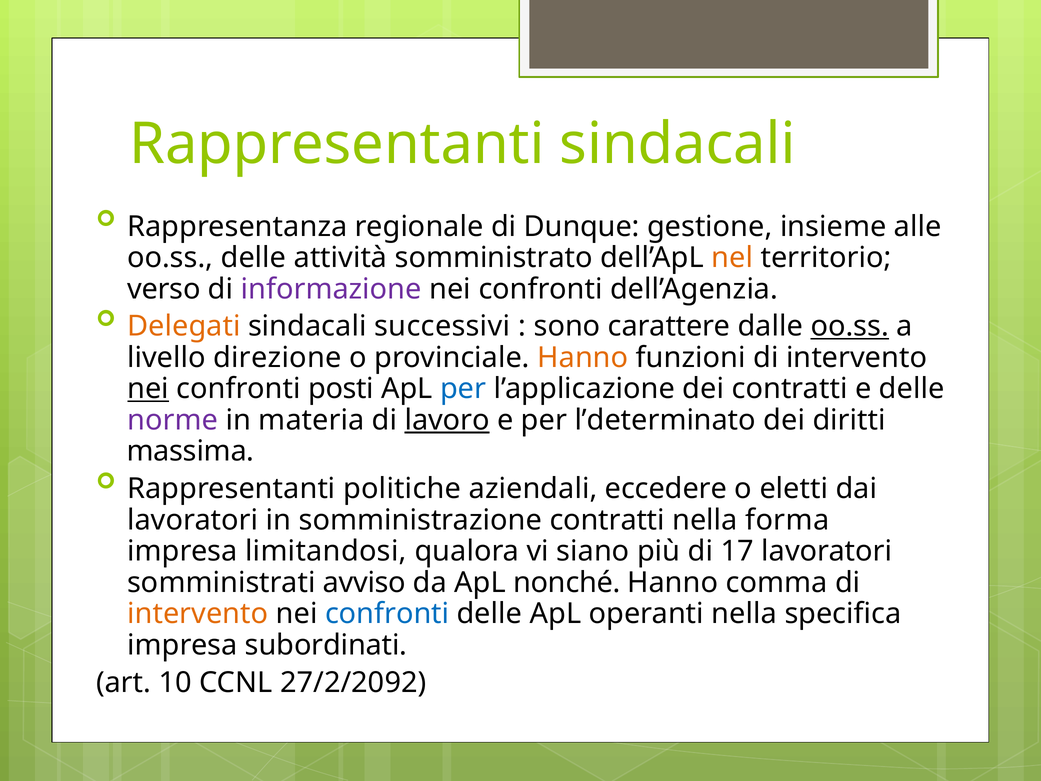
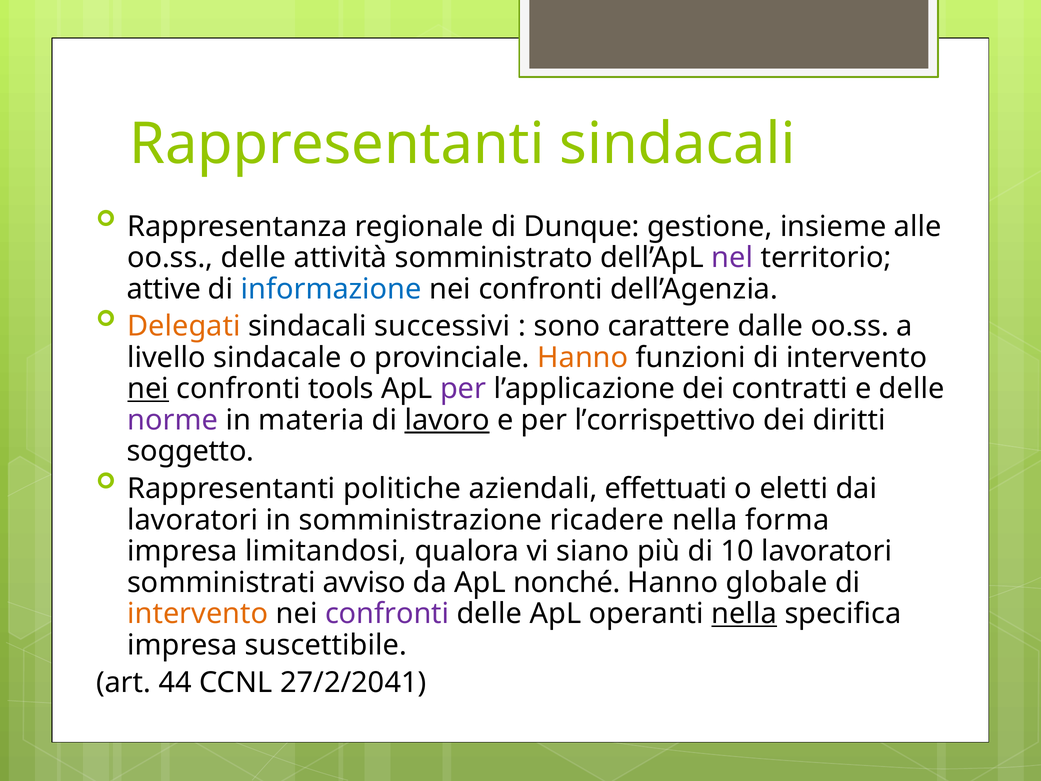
nel colour: orange -> purple (732, 258)
verso: verso -> attive (164, 289)
informazione colour: purple -> blue (331, 289)
oo.ss underline: present -> none (850, 326)
direzione: direzione -> sindacale (277, 358)
posti: posti -> tools (341, 389)
per colour: blue -> purple (463, 389)
l’determinato: l’determinato -> l’corrispettivo (665, 420)
massima: massima -> soggetto (190, 451)
eccedere: eccedere -> effettuati (666, 489)
somministrazione contratti: contratti -> ricadere (607, 520)
17: 17 -> 10 (737, 551)
comma: comma -> globale (777, 582)
confronti colour: blue -> purple (387, 614)
nella underline: none -> present (744, 614)
subordinati: subordinati -> suscettibile (326, 645)
10: 10 -> 44 (175, 682)
27/2/2092: 27/2/2092 -> 27/2/2041 (353, 682)
